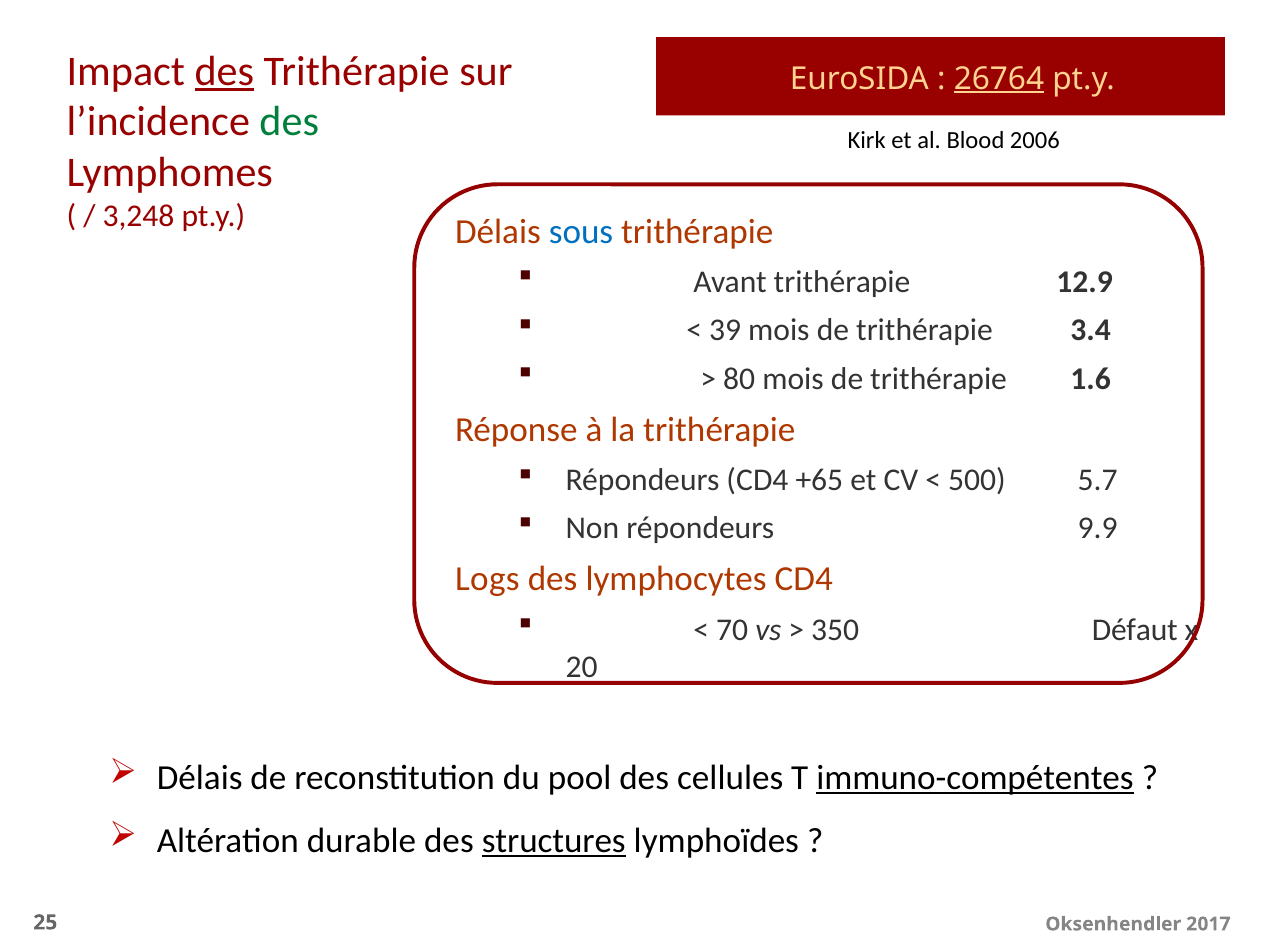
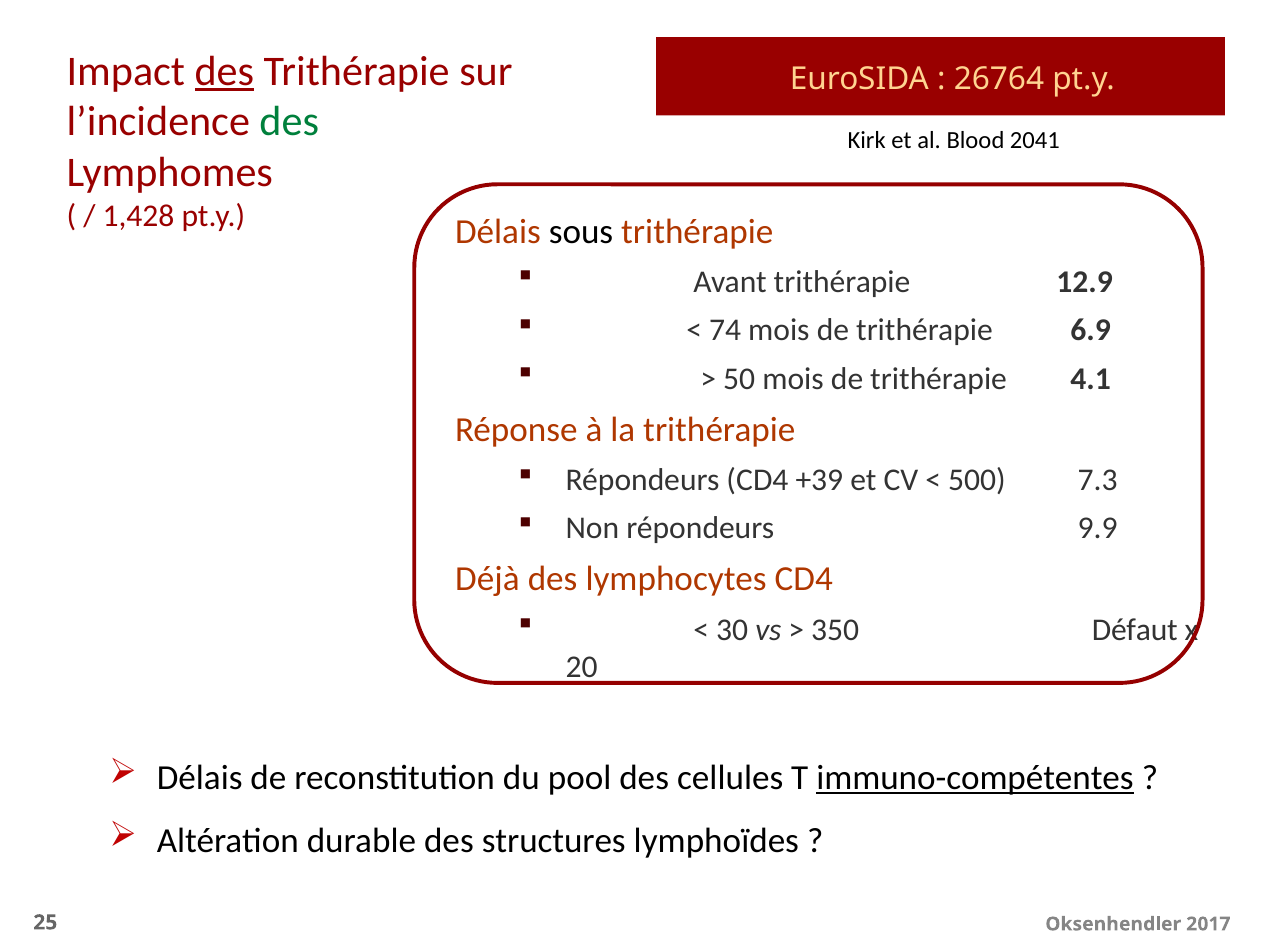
26764 underline: present -> none (999, 79)
2006: 2006 -> 2041 (1035, 141)
3,248: 3,248 -> 1,428 (139, 216)
sous colour: blue -> black (581, 232)
39: 39 -> 74 (725, 330)
3.4: 3.4 -> 6.9 (1091, 330)
80: 80 -> 50 (739, 379)
1.6: 1.6 -> 4.1 (1091, 379)
+65: +65 -> +39 (819, 480)
5.7: 5.7 -> 7.3 (1098, 480)
Logs: Logs -> Déjà (487, 579)
70: 70 -> 30 (732, 630)
structures underline: present -> none (554, 841)
